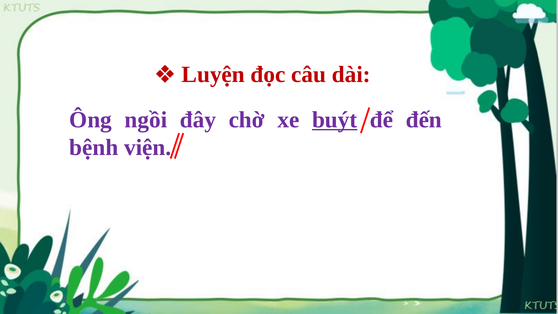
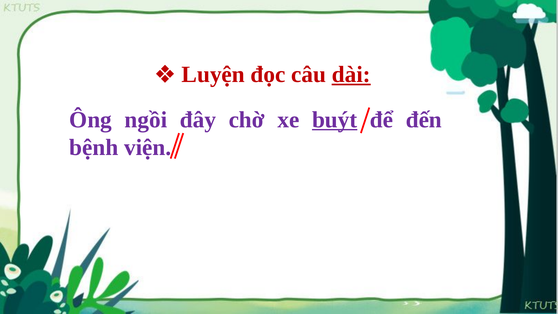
dài underline: none -> present (351, 74)
